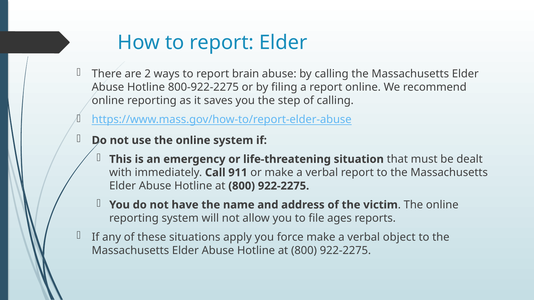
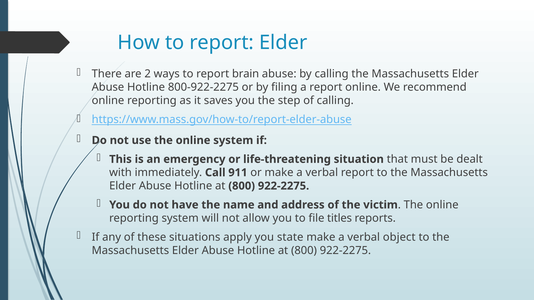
ages: ages -> titles (340, 218)
force: force -> state (290, 237)
